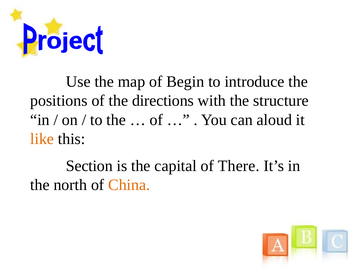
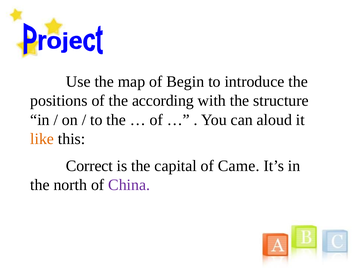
directions: directions -> according (163, 101)
Section: Section -> Correct (89, 166)
There: There -> Came (239, 166)
China colour: orange -> purple (129, 185)
